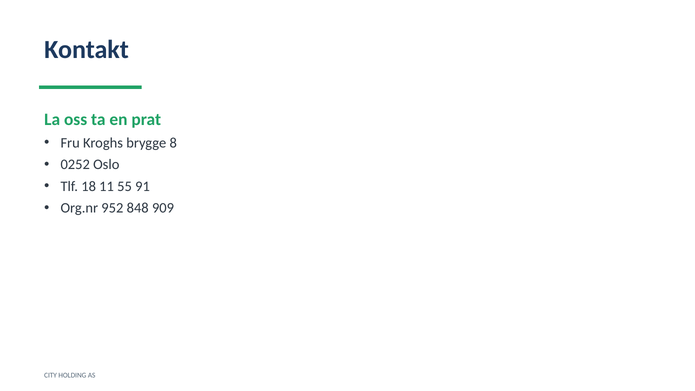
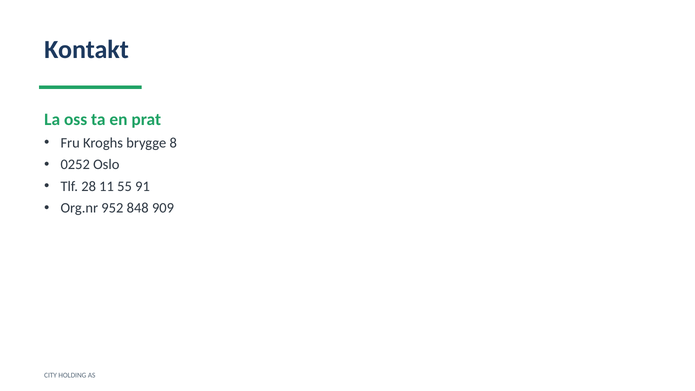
18: 18 -> 28 (89, 186)
